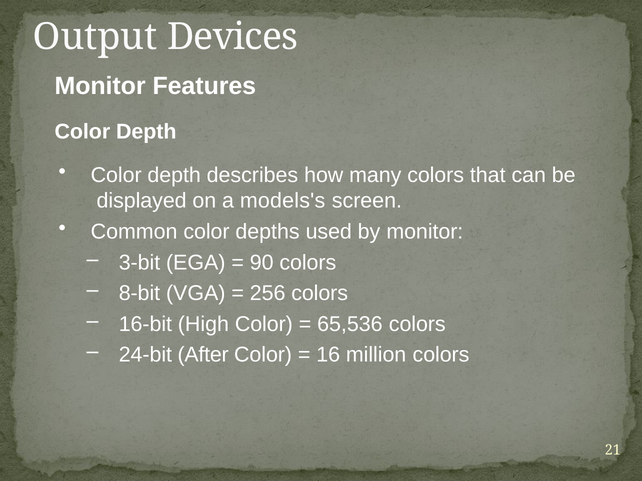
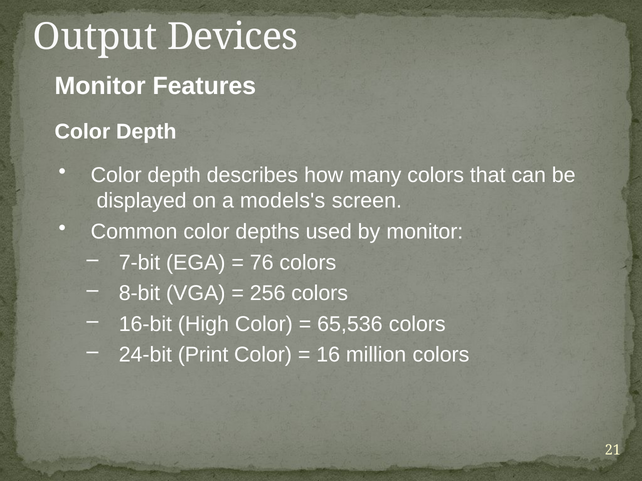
3-bit: 3-bit -> 7-bit (139, 263)
90: 90 -> 76 (262, 263)
After: After -> Print (203, 355)
